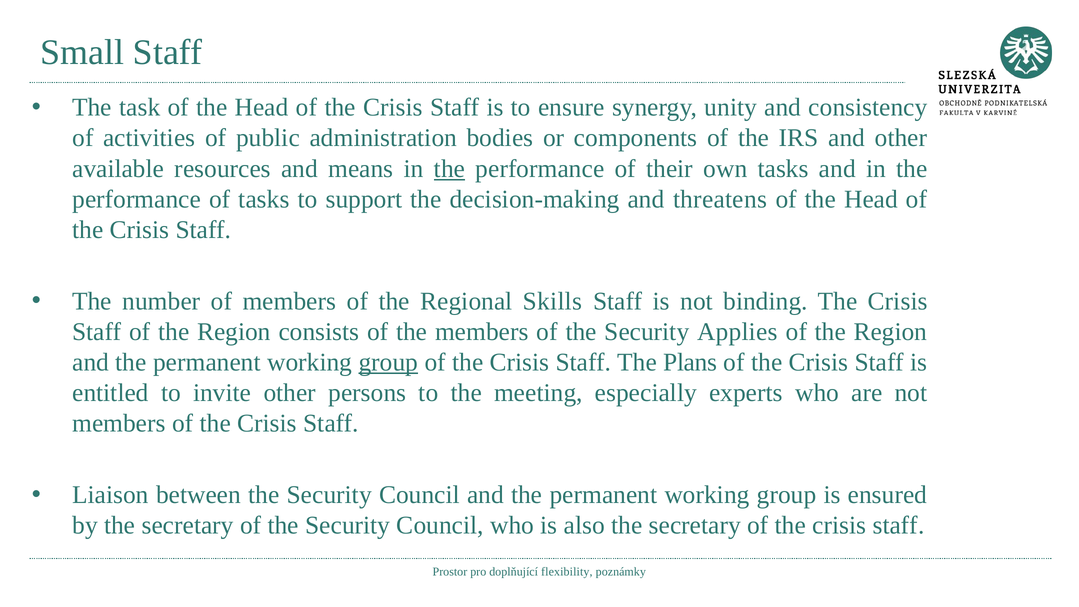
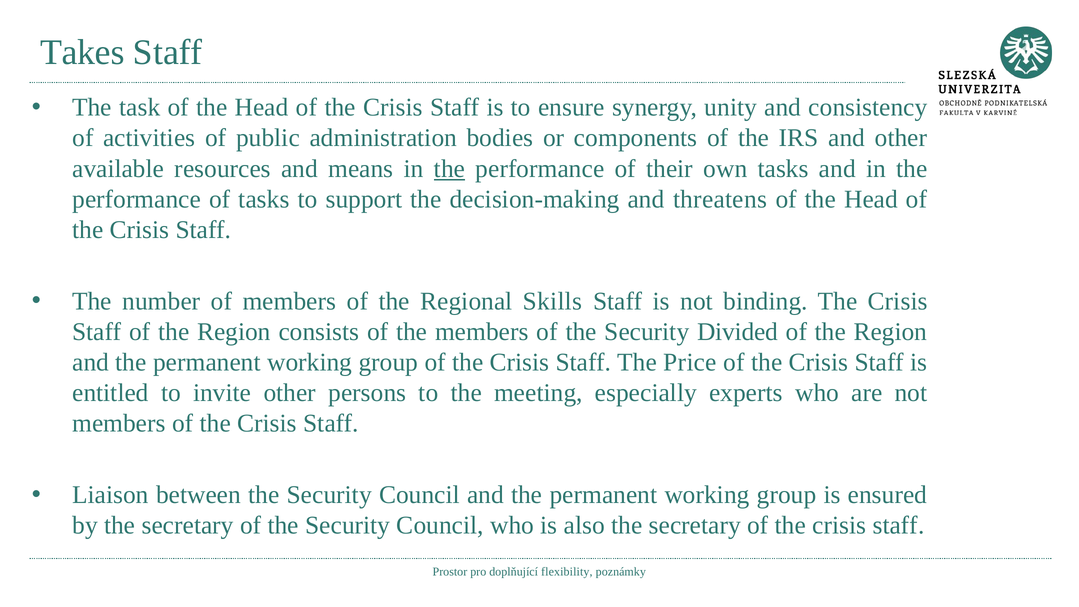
Small: Small -> Takes (82, 52)
Applies: Applies -> Divided (738, 332)
group underline: present -> none (388, 362)
Plans: Plans -> Price (690, 362)
